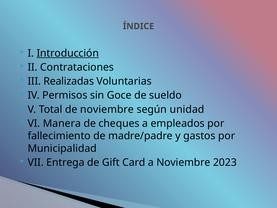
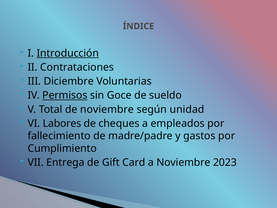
Realizadas: Realizadas -> Diciembre (69, 81)
Permisos underline: none -> present (65, 95)
Manera: Manera -> Labores (62, 123)
Municipalidad: Municipalidad -> Cumplimiento (62, 148)
